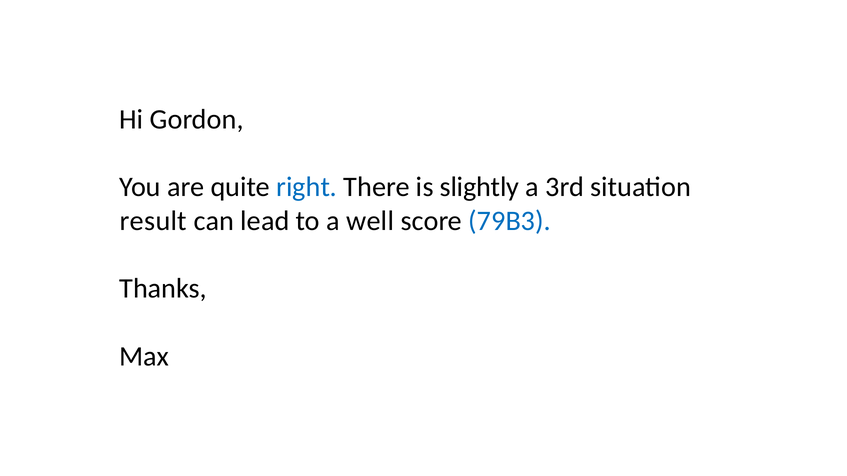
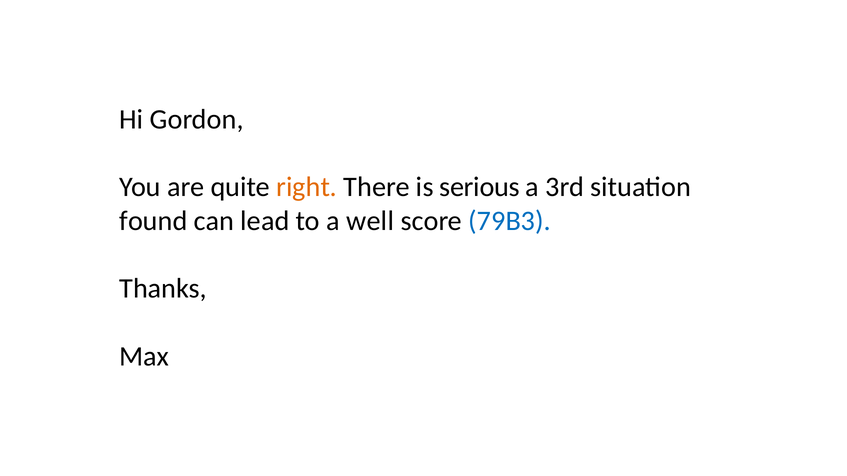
right colour: blue -> orange (307, 187)
slightly: slightly -> serious (480, 187)
result: result -> found (153, 221)
